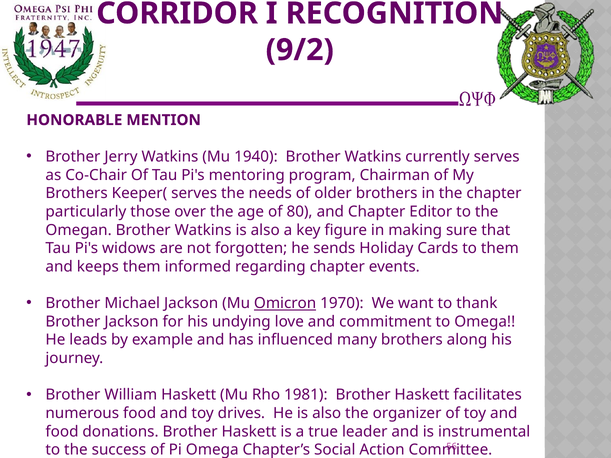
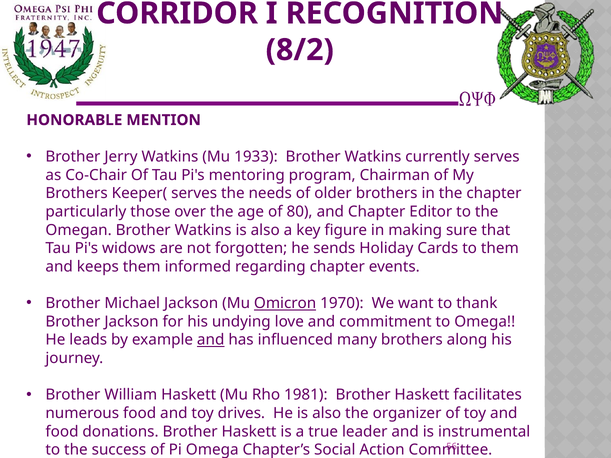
9/2: 9/2 -> 8/2 (300, 50)
1940: 1940 -> 1933 (256, 157)
and underline: none -> present (211, 340)
